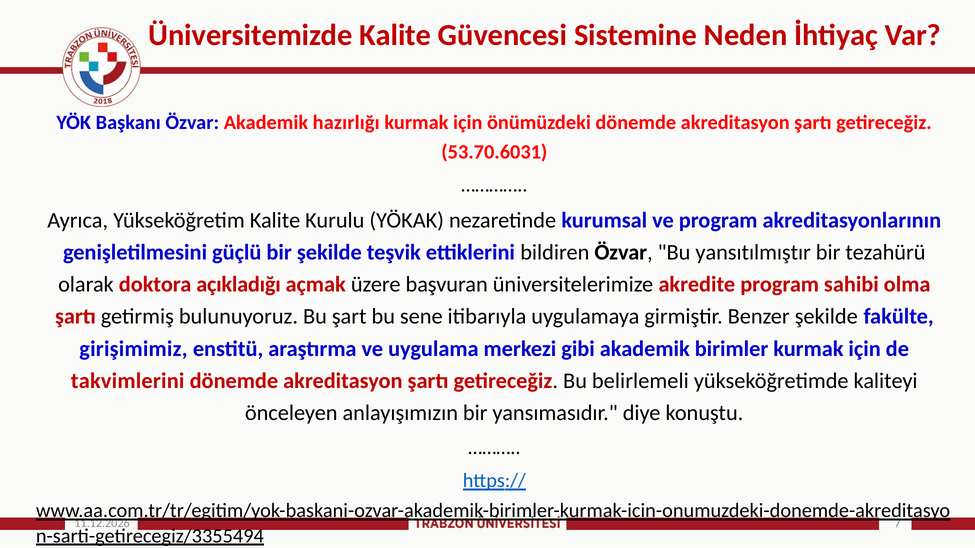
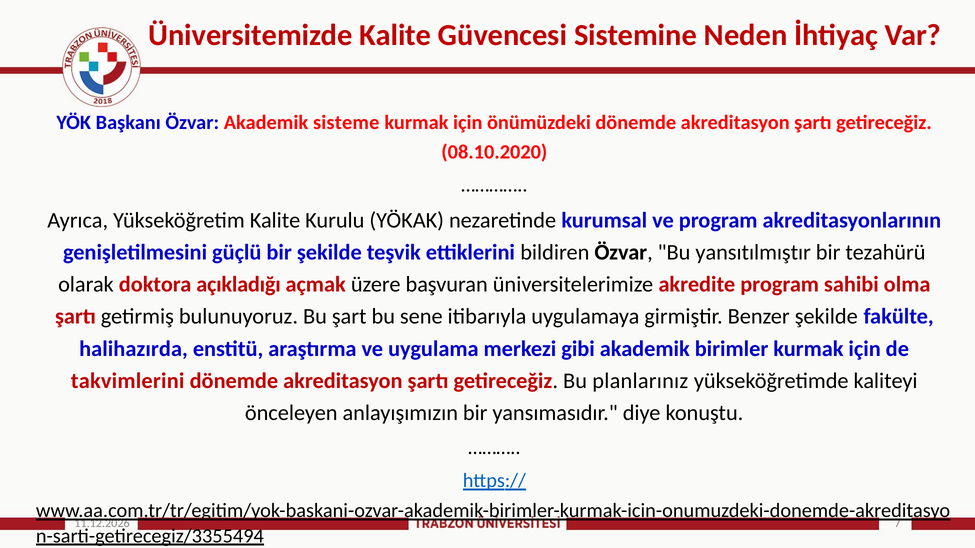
hazırlığı: hazırlığı -> sisteme (346, 123)
53.70.6031: 53.70.6031 -> 08.10.2020 (494, 152)
girişimimiz: girişimimiz -> halihazırda (134, 349)
belirlemeli: belirlemeli -> planlarınız (640, 381)
